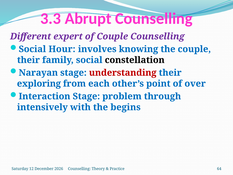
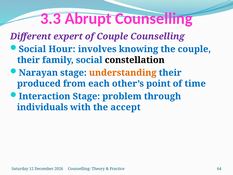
understanding colour: red -> orange (123, 73)
exploring: exploring -> produced (39, 83)
over: over -> time (195, 83)
intensively: intensively -> individuals (42, 107)
begins: begins -> accept (126, 107)
